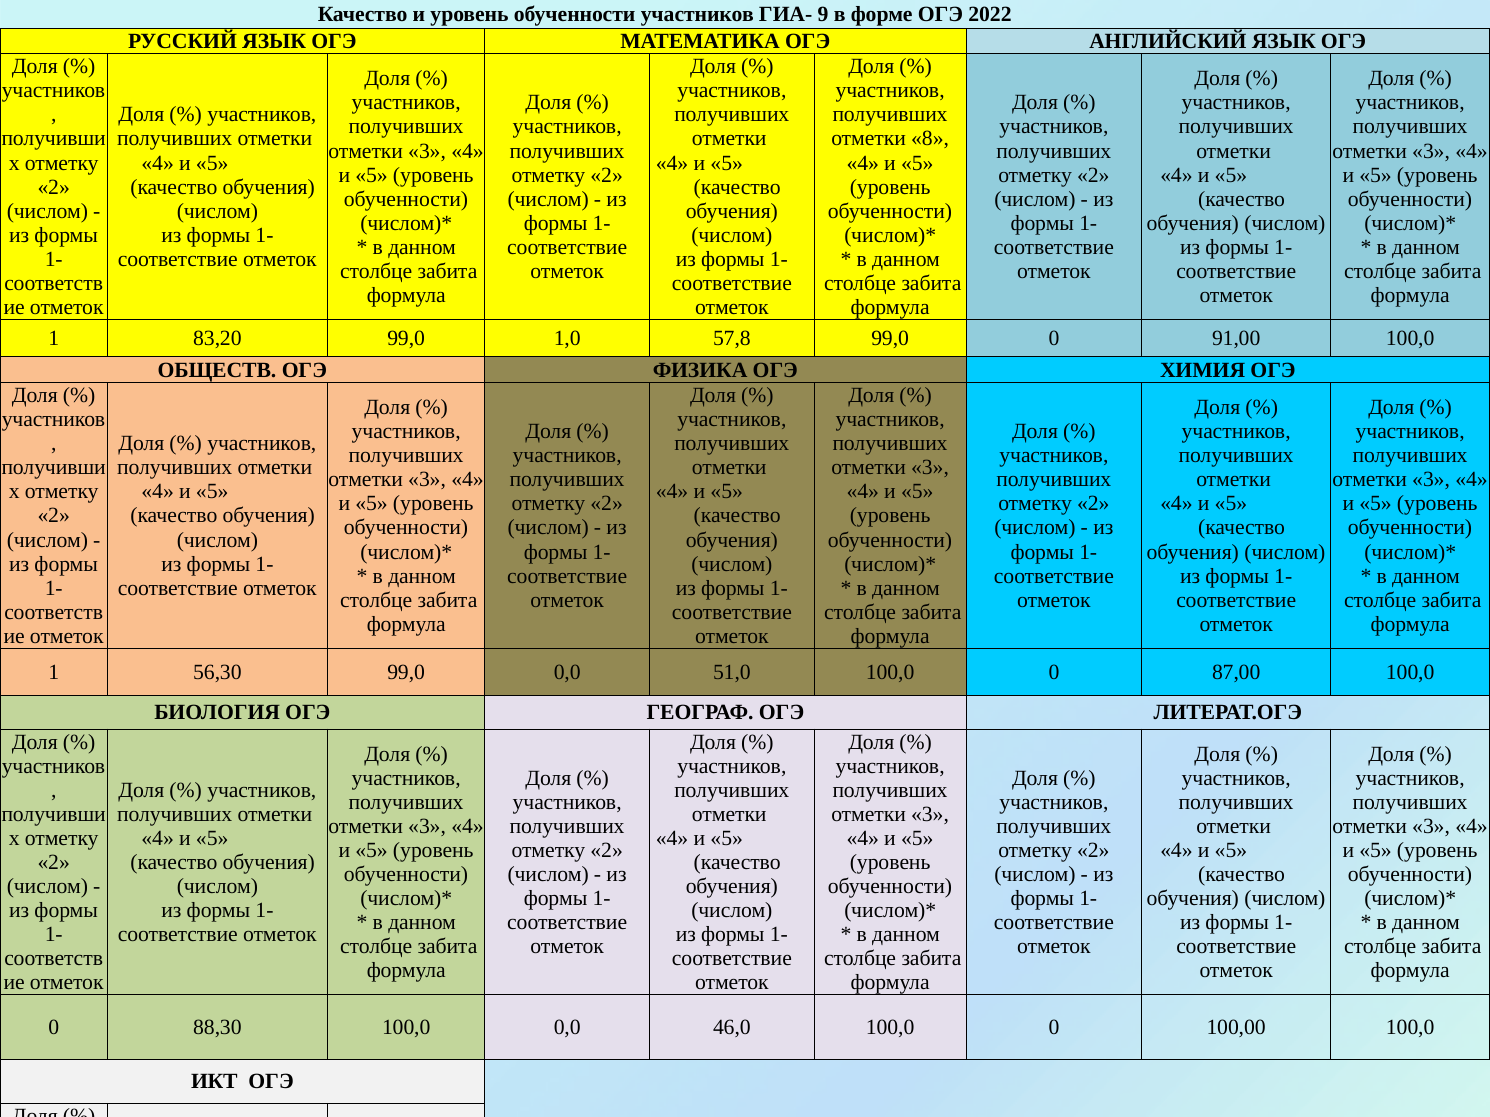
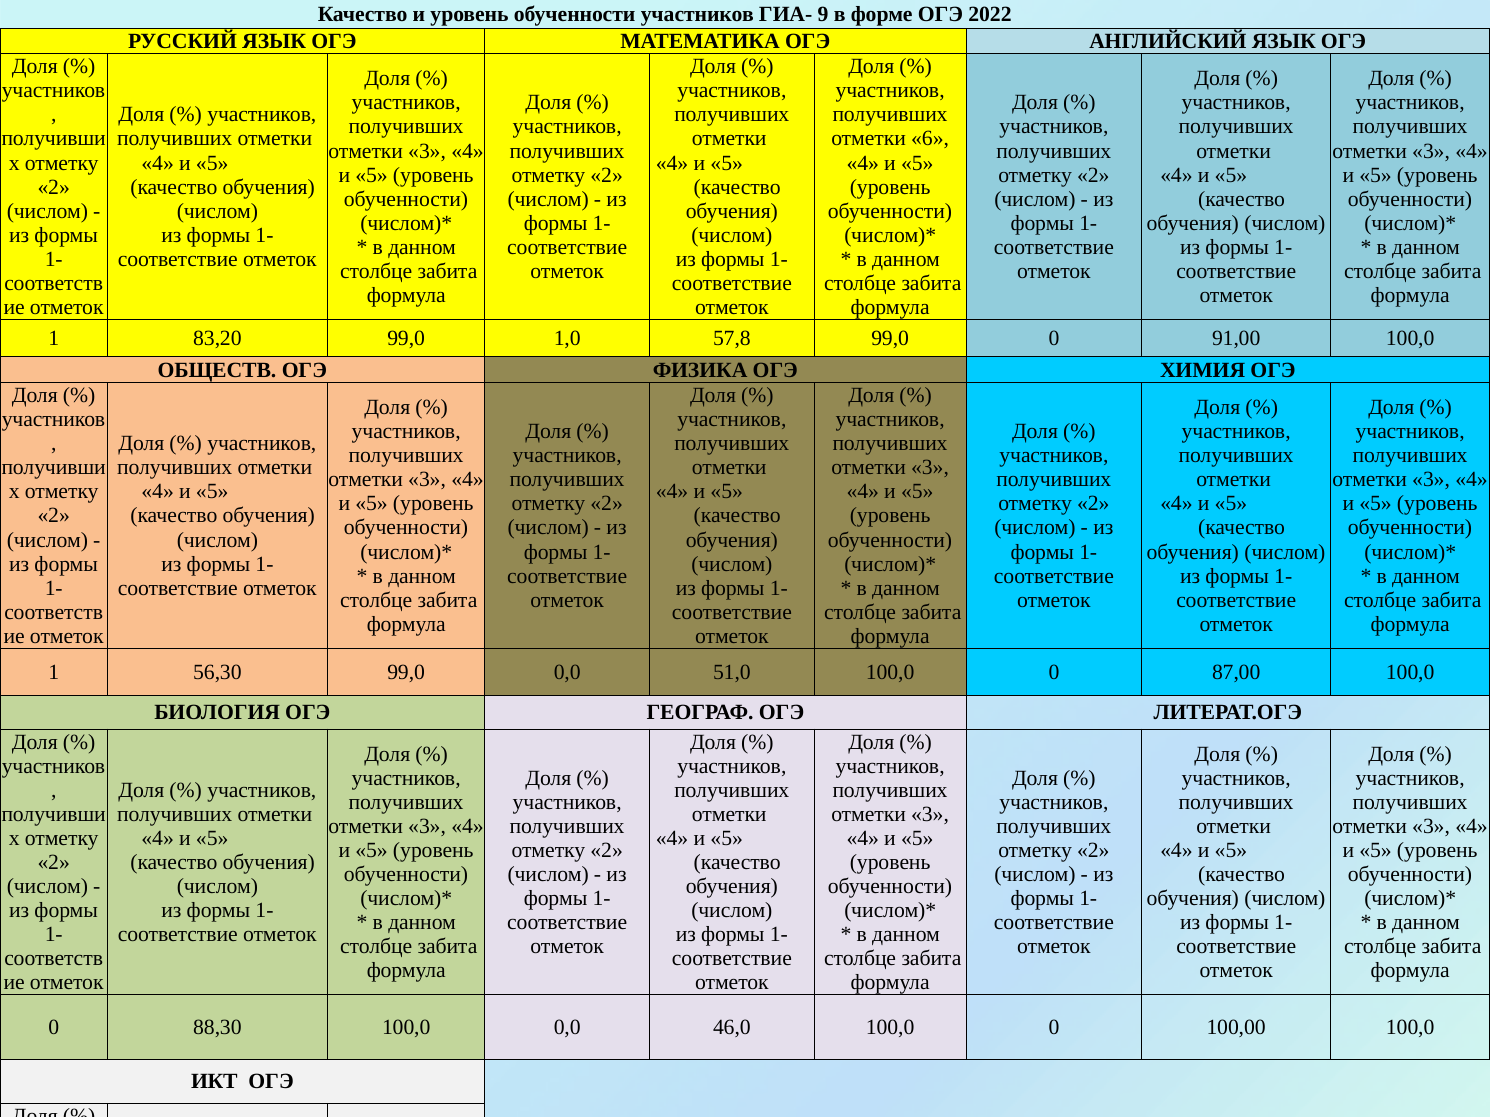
8: 8 -> 6 (930, 139)
